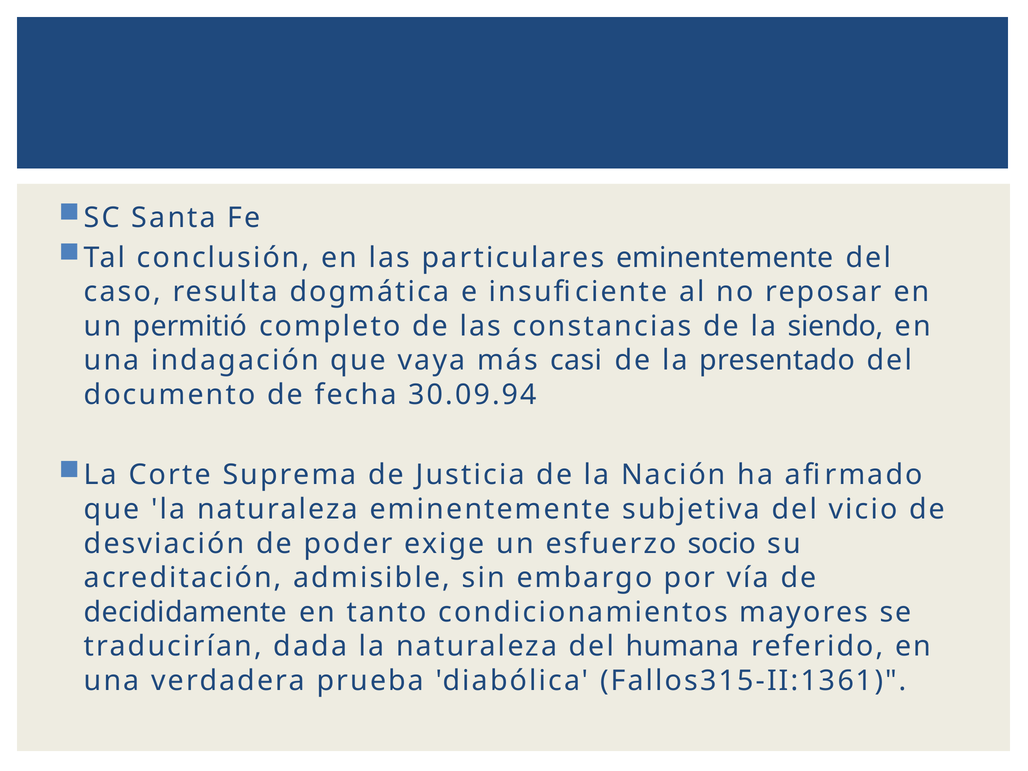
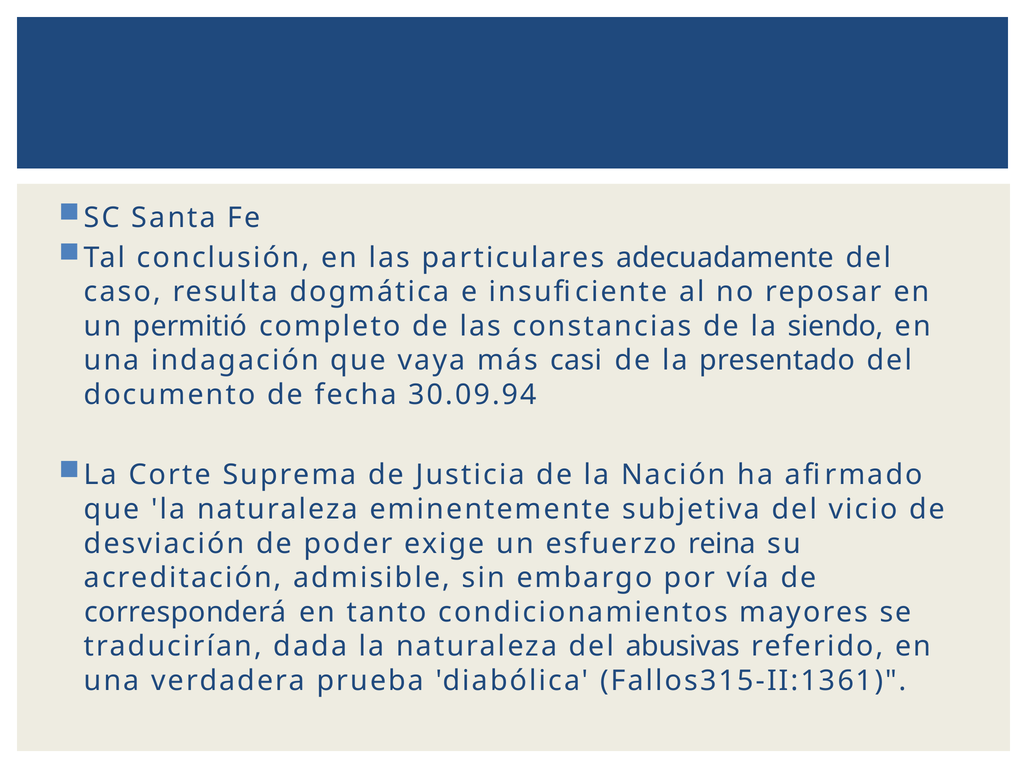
particulares eminentemente: eminentemente -> adecuadamente (725, 258)
socio: socio -> reina (722, 544)
decididamente: decididamente -> corresponderá (185, 612)
humana: humana -> abusivas (683, 647)
